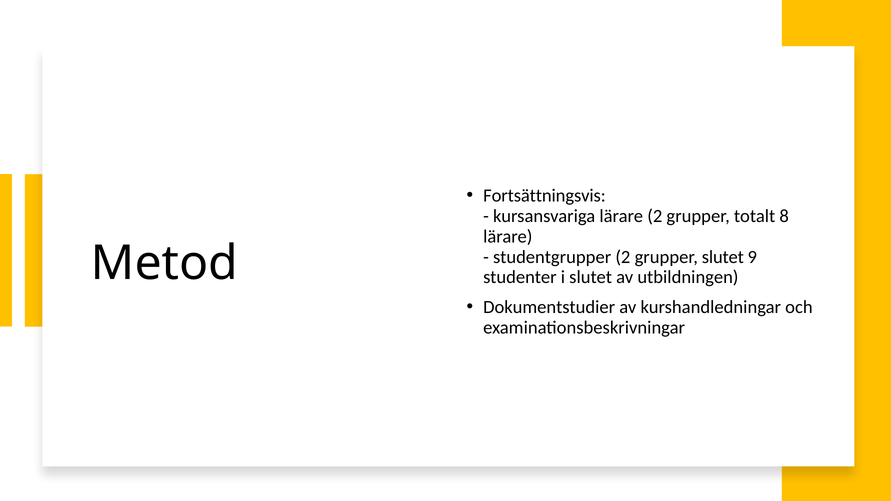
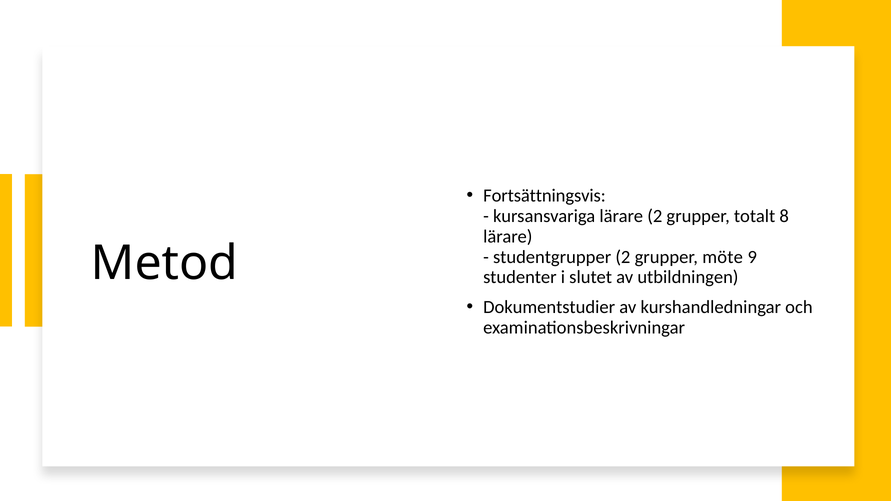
grupper slutet: slutet -> möte (723, 257)
